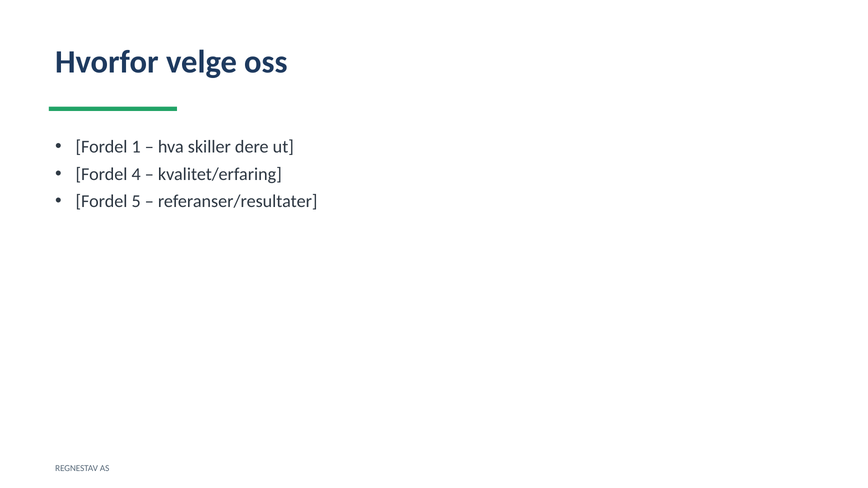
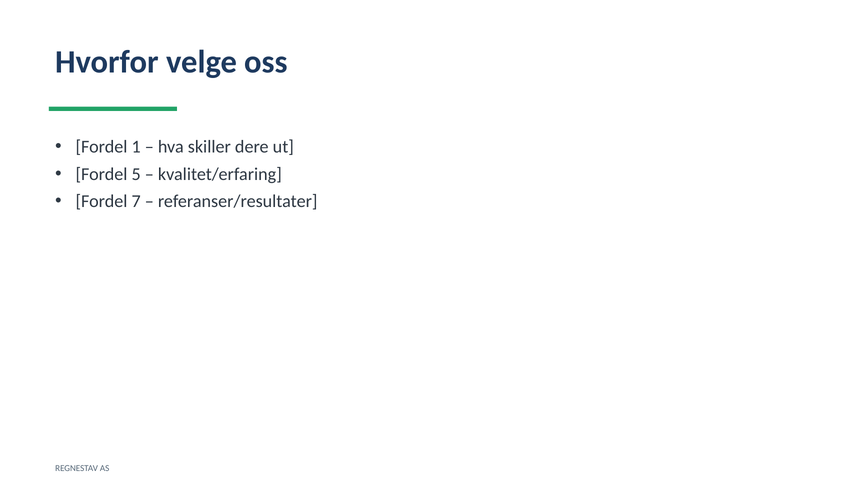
4: 4 -> 5 (136, 174)
5: 5 -> 7 (136, 201)
